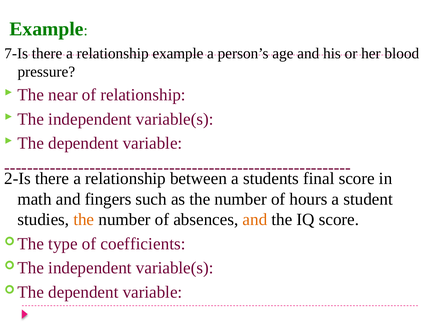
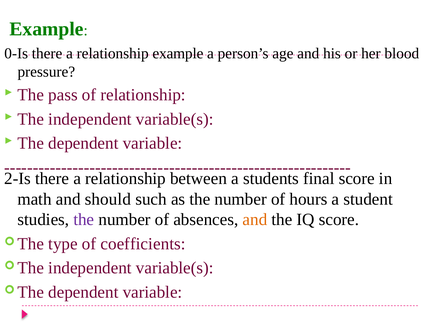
7-Is: 7-Is -> 0-Is (16, 53)
near: near -> pass (63, 95)
fingers: fingers -> should (108, 199)
the colour: orange -> purple (84, 220)
